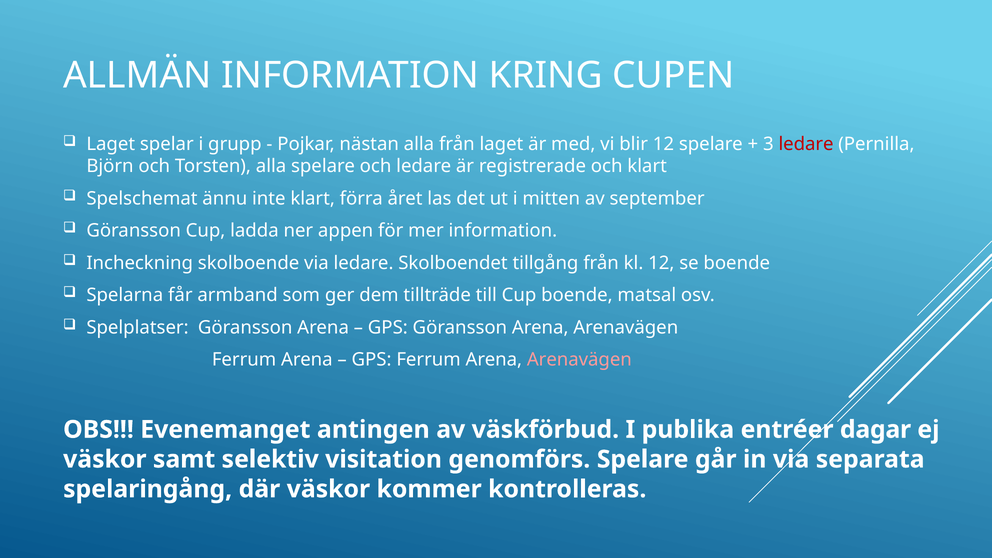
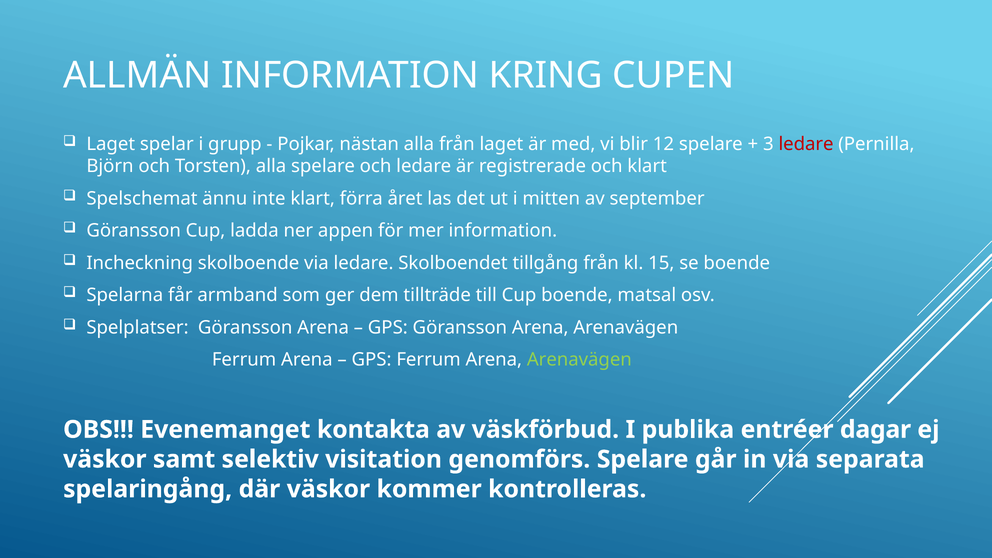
kl 12: 12 -> 15 (661, 263)
Arenavägen colour: pink -> light green (579, 360)
antingen: antingen -> kontakta (373, 430)
